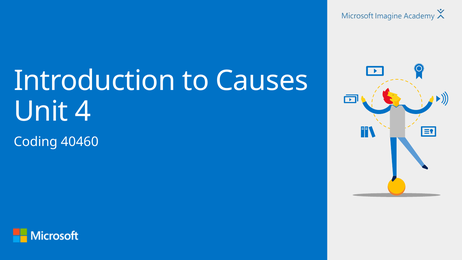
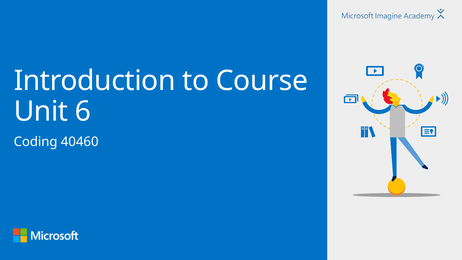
Causes: Causes -> Course (262, 81)
4: 4 -> 6 (83, 111)
